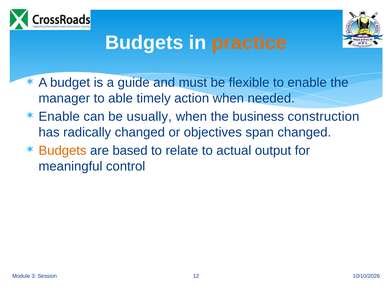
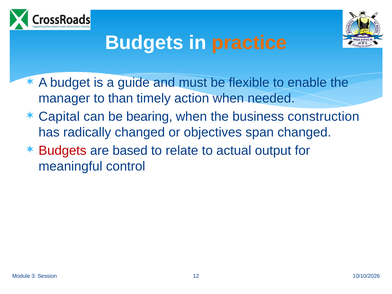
able: able -> than (121, 98)
Enable: Enable -> Capital (59, 117)
usually: usually -> bearing (149, 117)
Budgets colour: orange -> red (63, 151)
